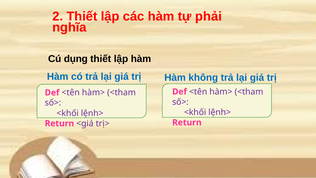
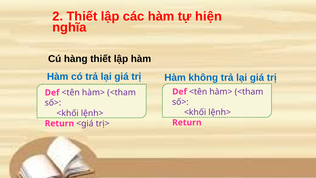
phải: phải -> hiện (208, 16)
dụng: dụng -> hàng (76, 59)
